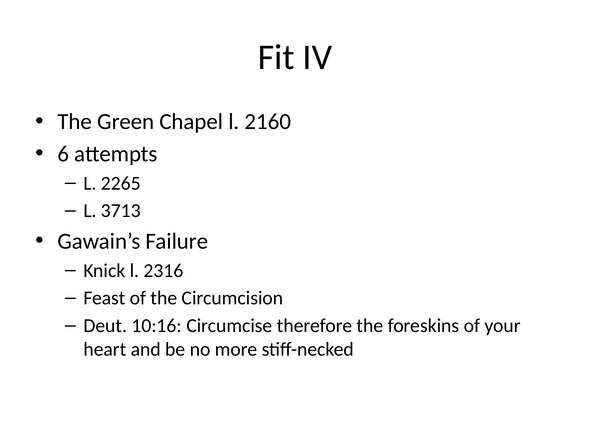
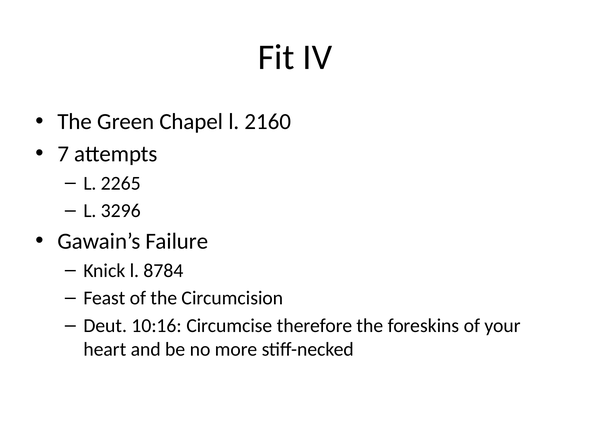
6: 6 -> 7 (63, 154)
3713: 3713 -> 3296 (121, 211)
2316: 2316 -> 8784 (164, 270)
